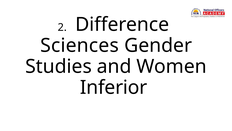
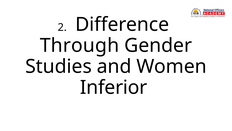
Sciences: Sciences -> Through (80, 45)
